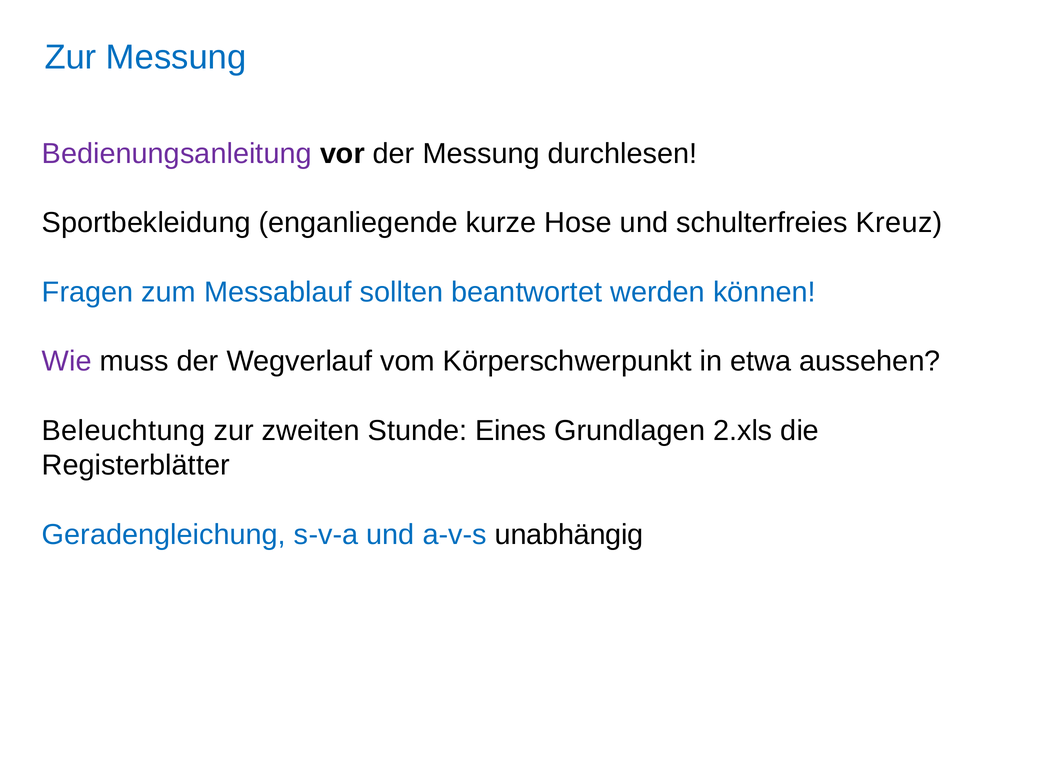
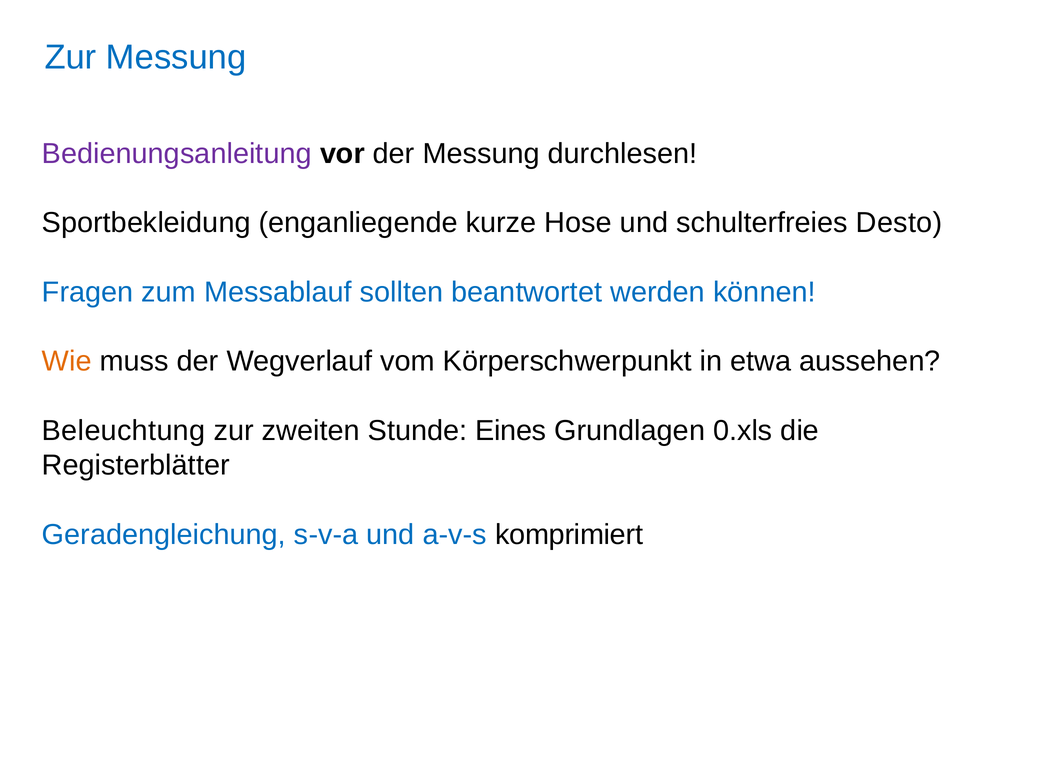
Kreuz: Kreuz -> Desto (899, 223)
Wie colour: purple -> orange (67, 362)
2.xls: 2.xls -> 0.xls (743, 431)
unabhängig: unabhängig -> komprimiert (569, 535)
